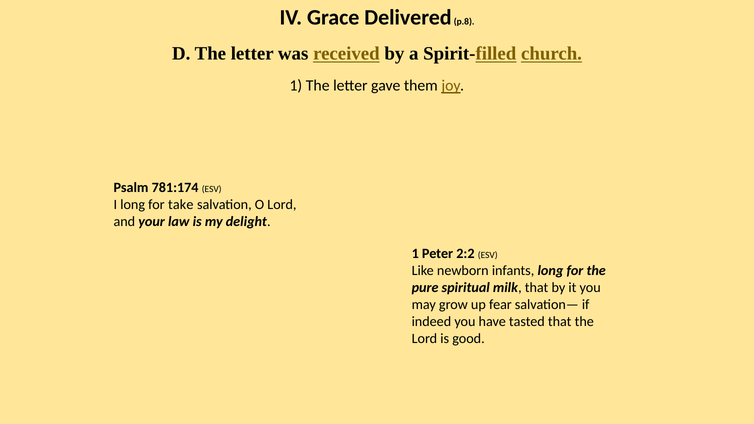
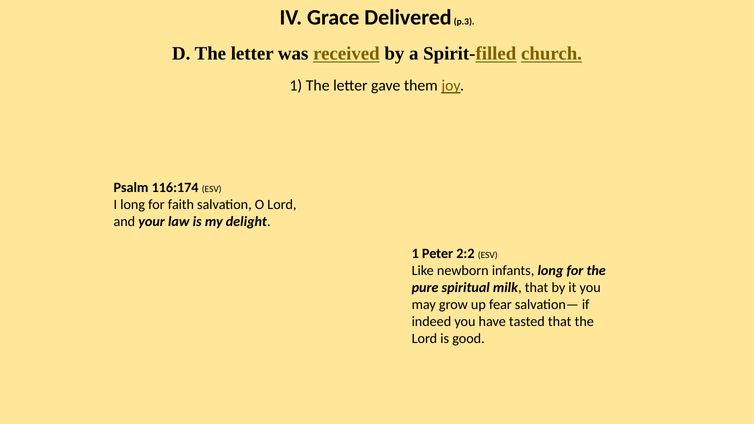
p.8: p.8 -> p.3 (464, 22)
781:174: 781:174 -> 116:174 (175, 188)
take: take -> faith (181, 205)
